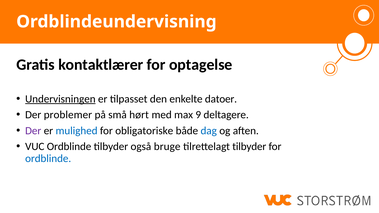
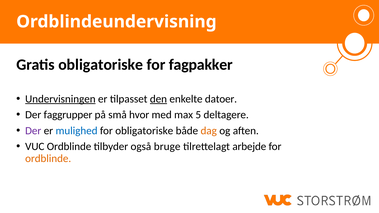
Gratis kontaktlærer: kontaktlærer -> obligatoriske (101, 65)
optagelse: optagelse -> fagpakker (201, 65)
den underline: none -> present (158, 99)
problemer: problemer -> faggrupper (68, 115)
hørt: hørt -> hvor (139, 115)
9: 9 -> 5 (198, 115)
dag colour: blue -> orange (209, 131)
tilrettelagt tilbyder: tilbyder -> arbejde (249, 147)
ordblinde colour: blue -> orange (48, 159)
